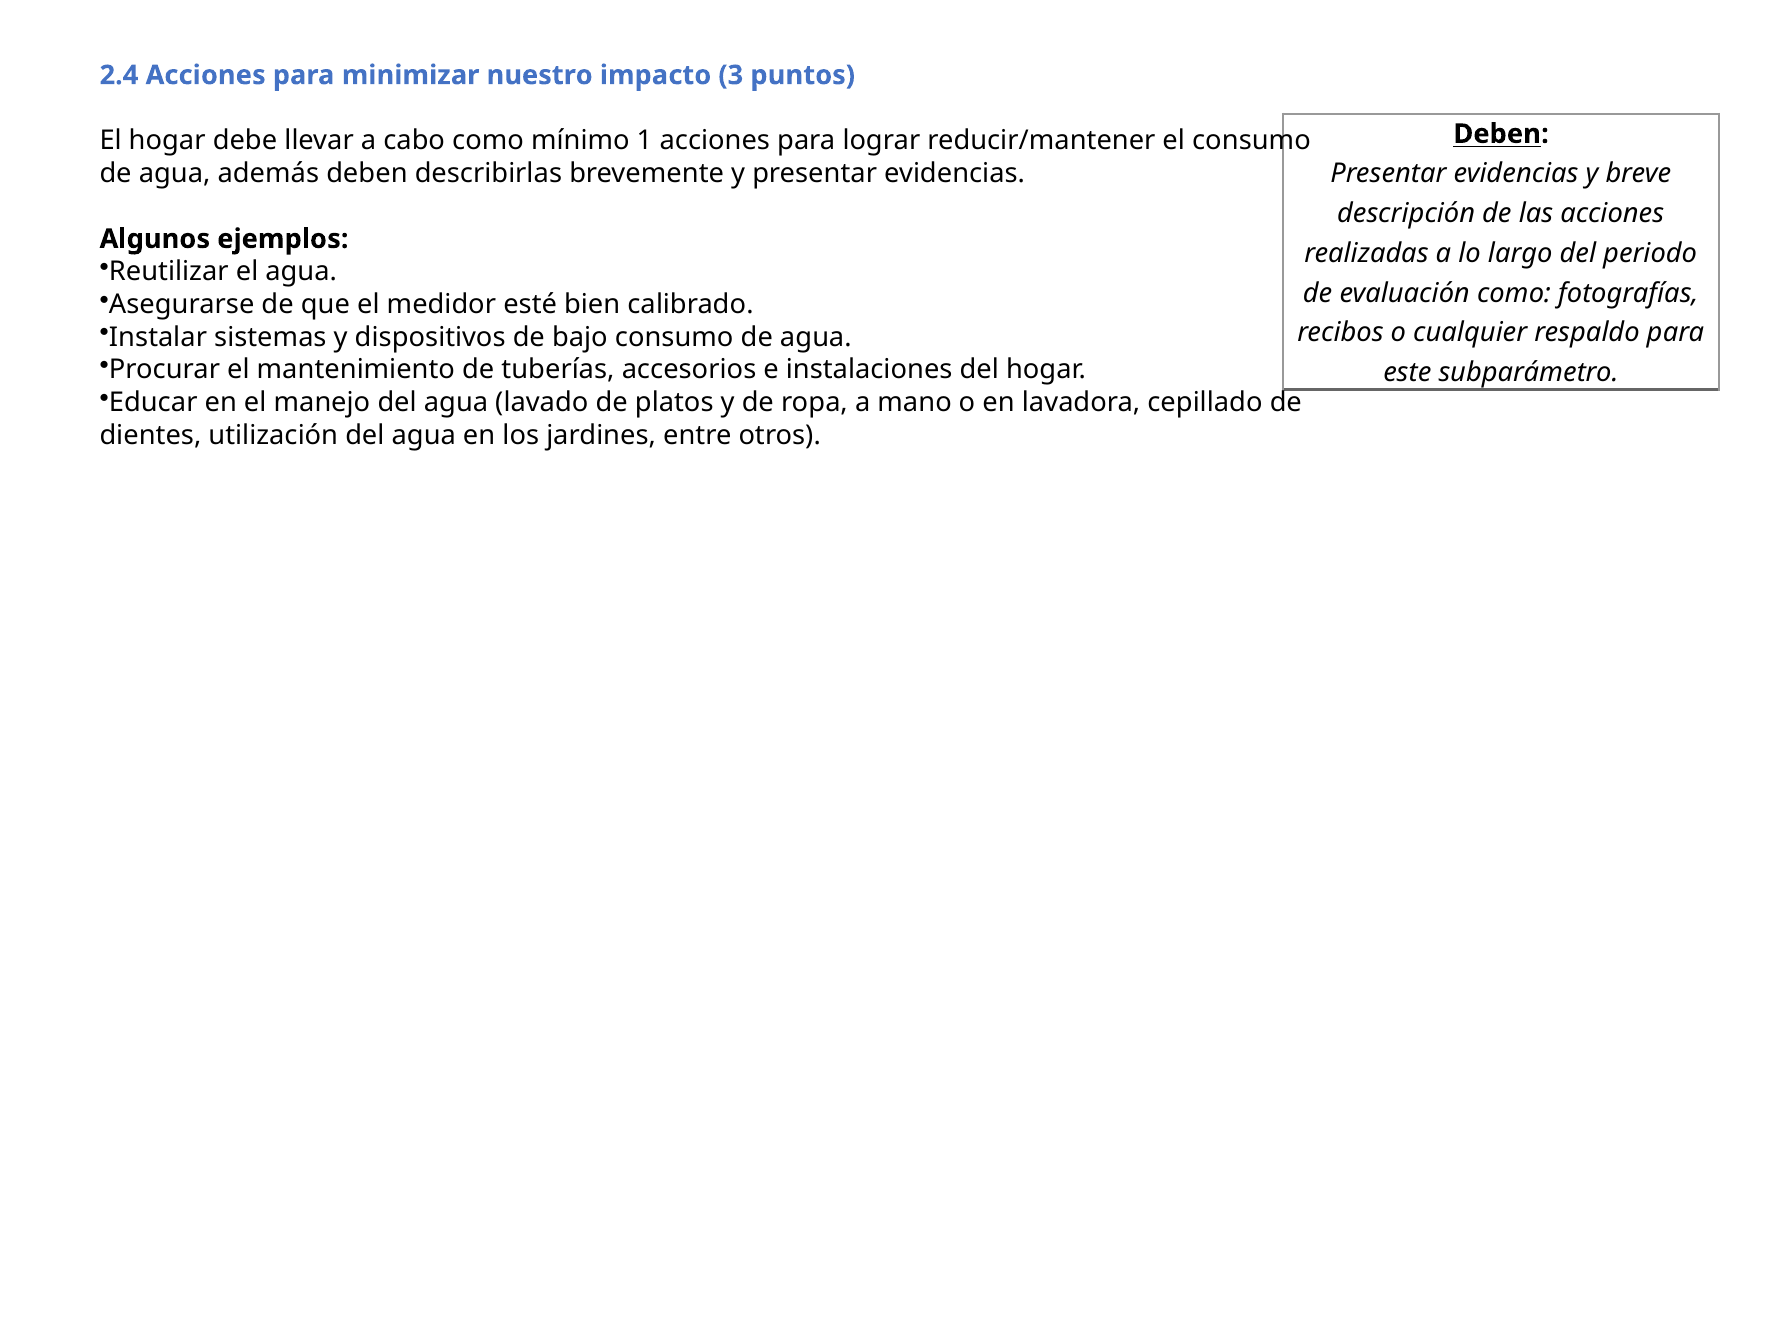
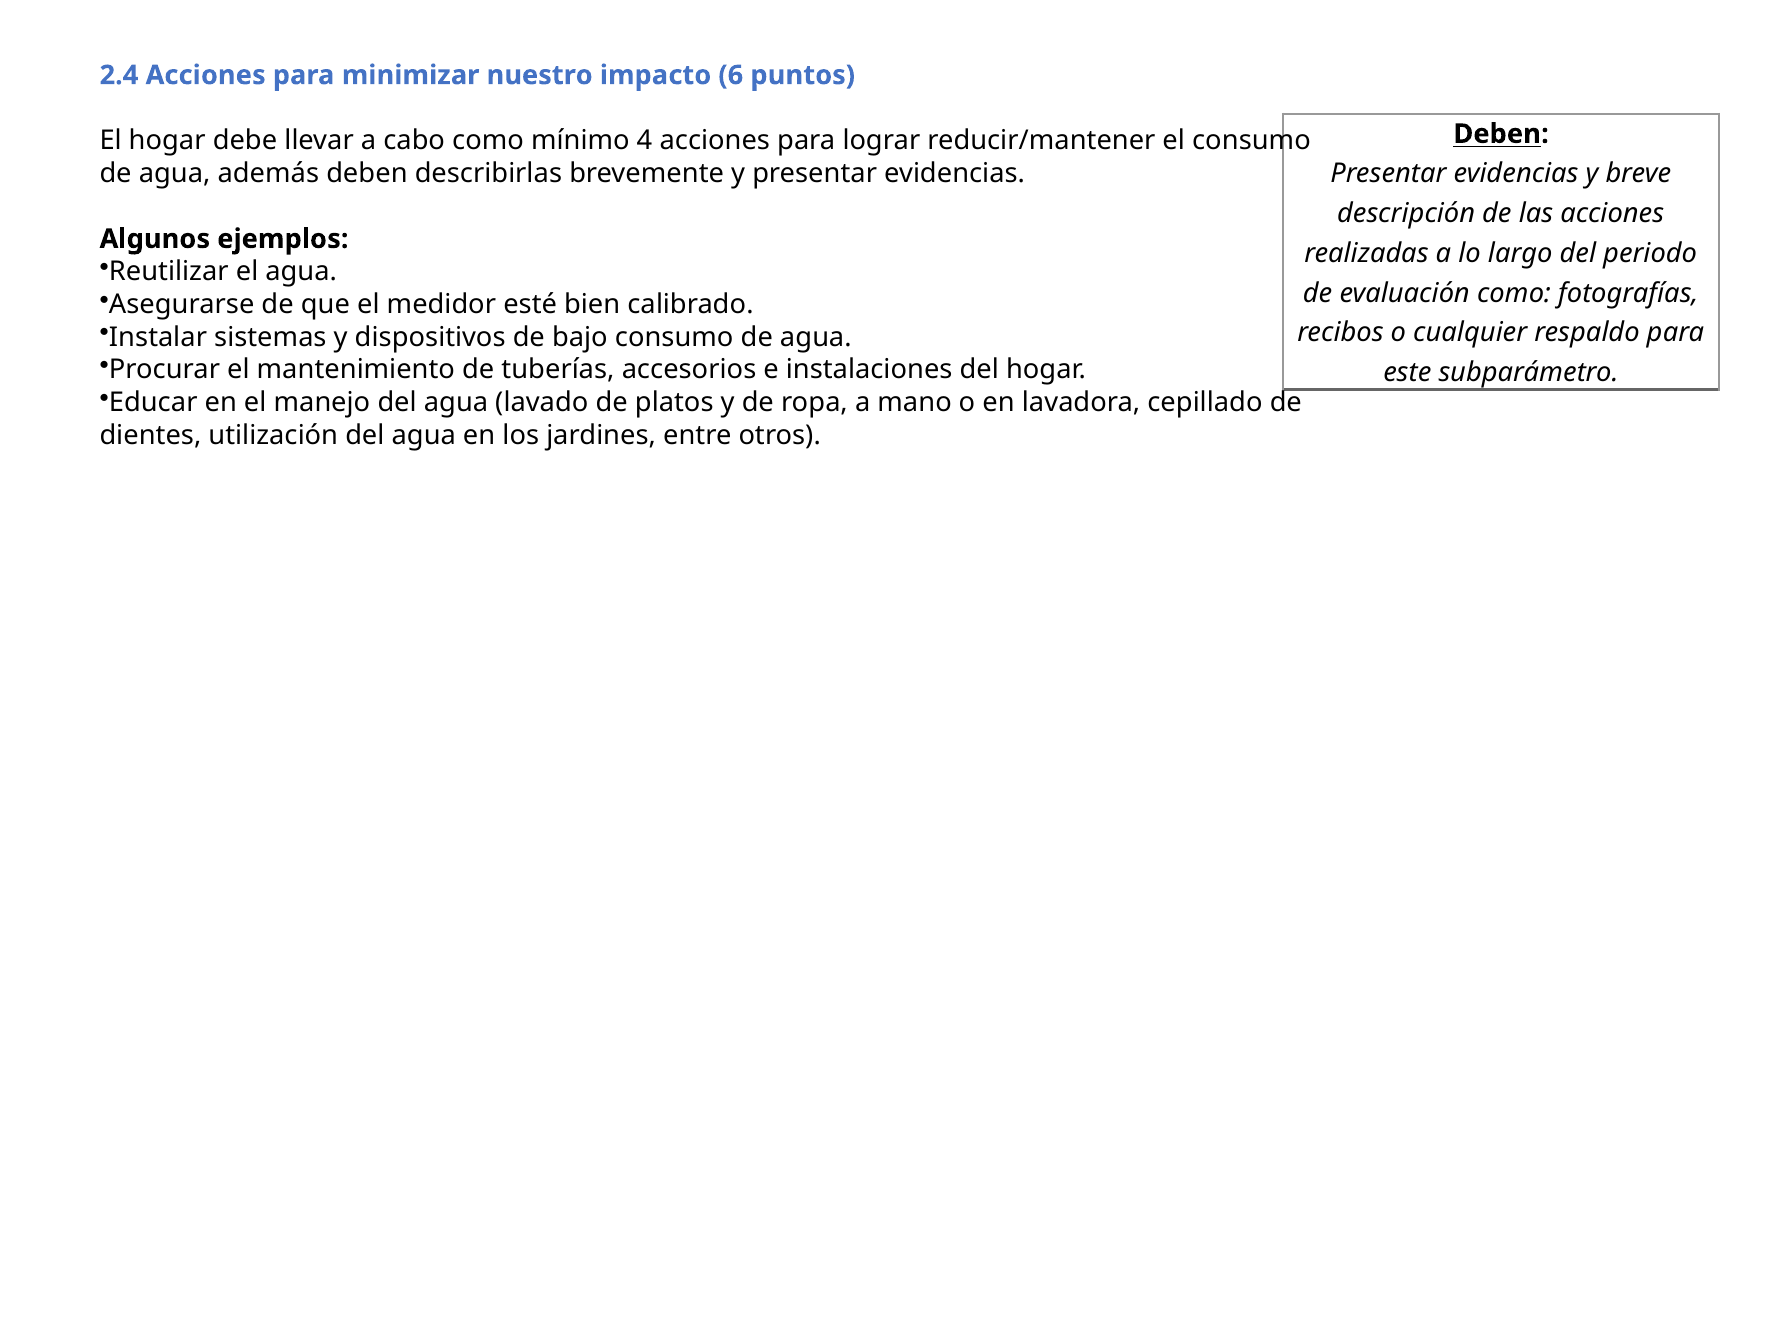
3: 3 -> 6 (731, 75)
1: 1 -> 4 (645, 141)
